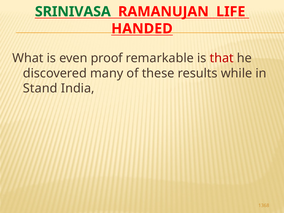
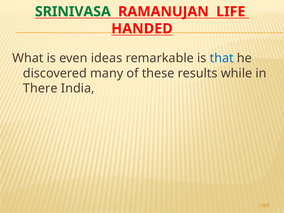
proof: proof -> ideas (107, 58)
that colour: red -> blue (222, 58)
Stand: Stand -> There (40, 88)
